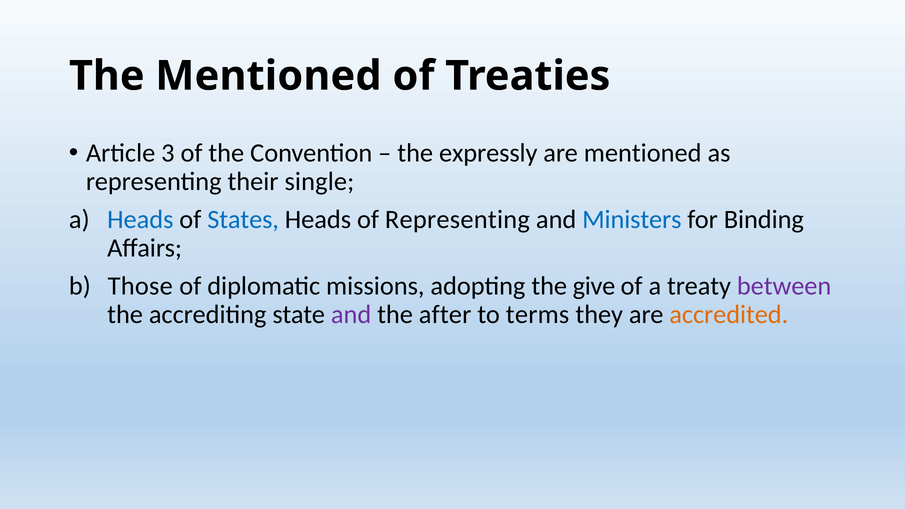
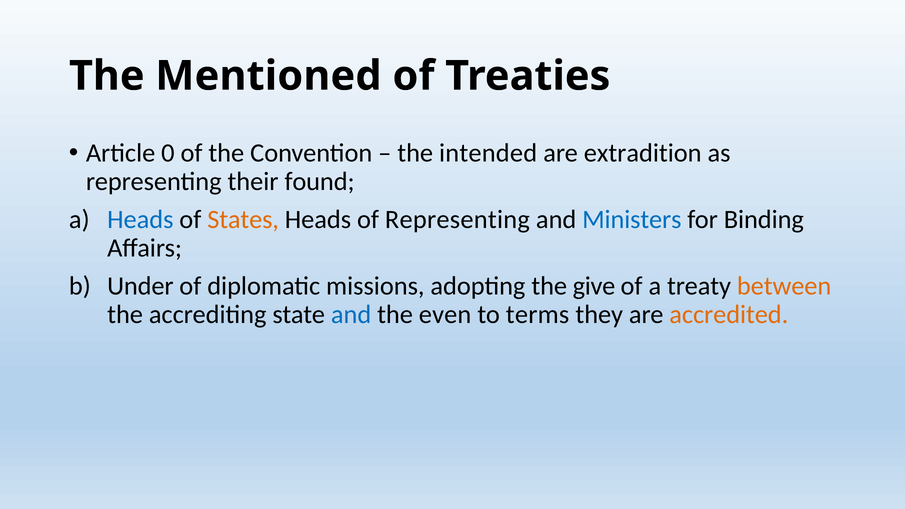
3: 3 -> 0 (168, 153)
expressly: expressly -> intended (488, 153)
are mentioned: mentioned -> extradition (643, 153)
single: single -> found (320, 182)
States colour: blue -> orange (243, 219)
Those: Those -> Under (140, 286)
between colour: purple -> orange (784, 286)
and colour: purple -> blue (351, 314)
after: after -> even (445, 314)
